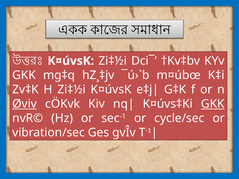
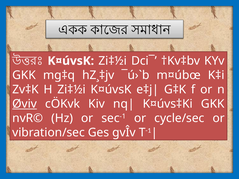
GKK underline: present -> none (213, 104)
